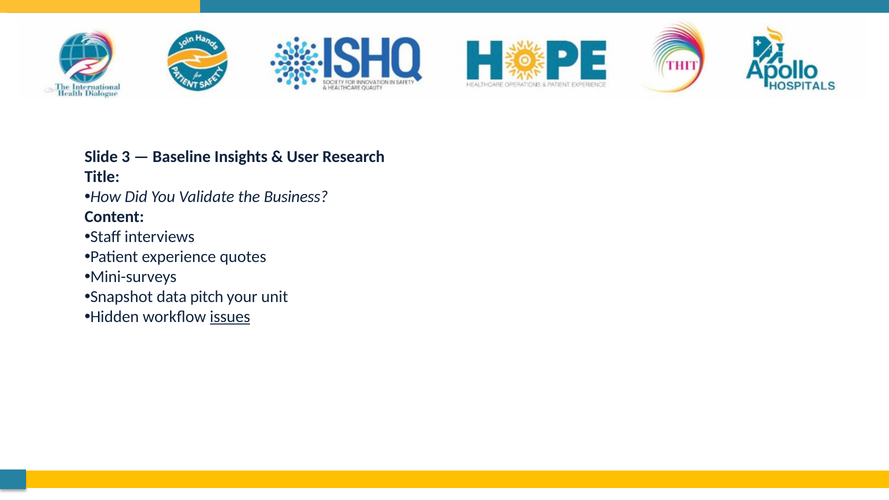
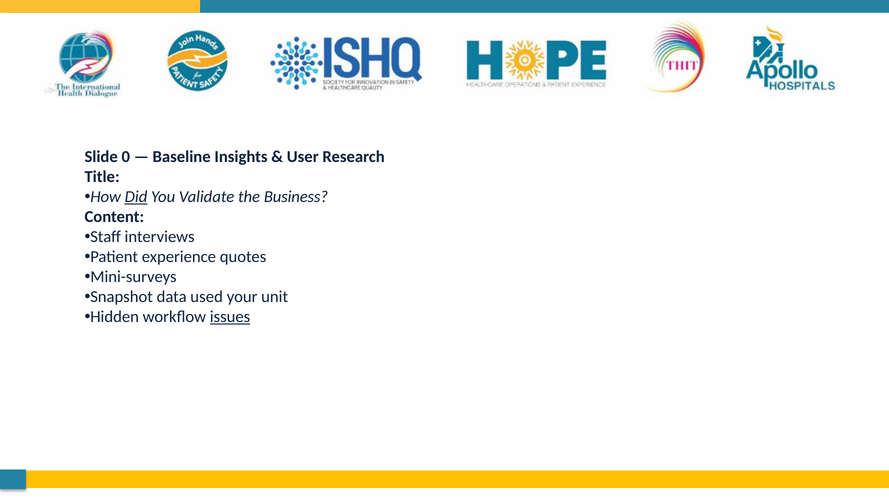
3: 3 -> 0 (126, 157)
Did underline: none -> present (136, 197)
pitch: pitch -> used (207, 297)
